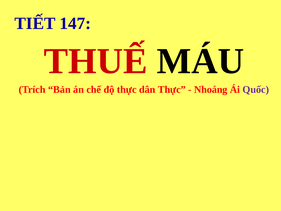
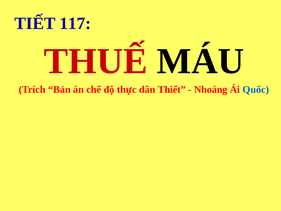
147: 147 -> 117 (75, 23)
dân Thực: Thực -> Thiết (172, 89)
Quốc colour: purple -> blue (256, 89)
